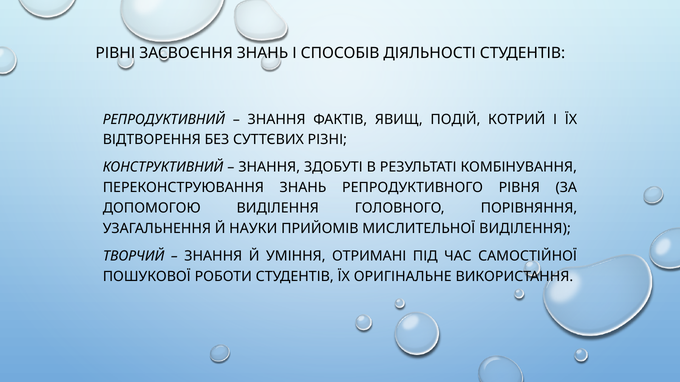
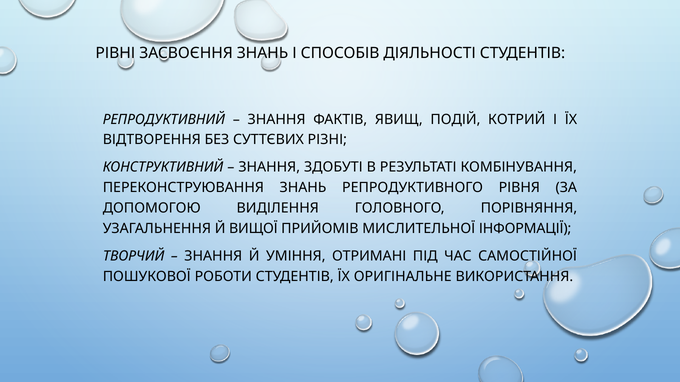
НАУКИ: НАУКИ -> ВИЩОЇ (253, 229)
МИСЛИТЕЛЬНОЇ ВИДІЛЕННЯ: ВИДІЛЕННЯ -> ІНФОРМАЦІЇ (525, 229)
